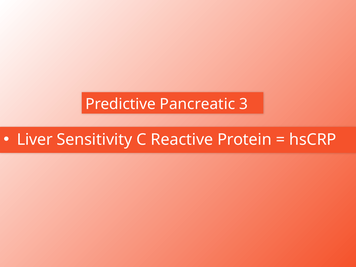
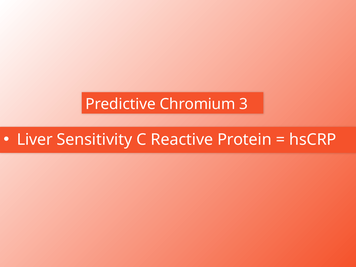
Pancreatic: Pancreatic -> Chromium (198, 104)
